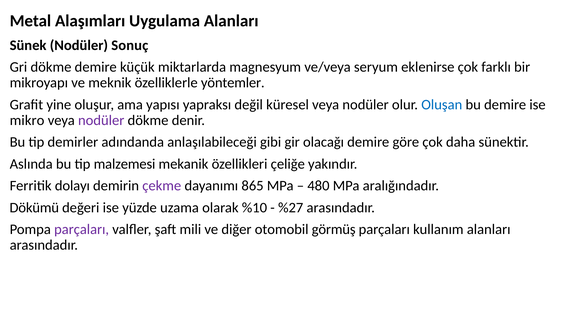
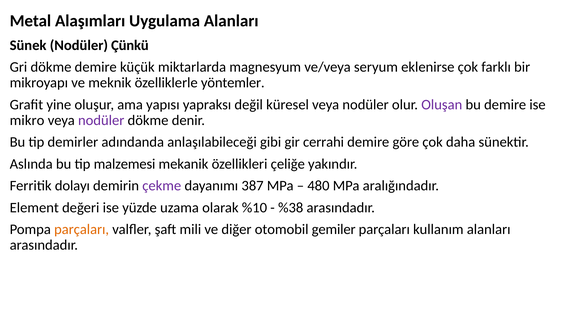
Sonuç: Sonuç -> Çünkü (130, 45)
Oluşan colour: blue -> purple (442, 105)
olacağı: olacağı -> cerrahi (324, 142)
865: 865 -> 387 (253, 186)
Dökümü: Dökümü -> Element (34, 208)
%27: %27 -> %38 (291, 208)
parçaları colour: purple -> orange (82, 229)
görmüş: görmüş -> gemiler (334, 229)
